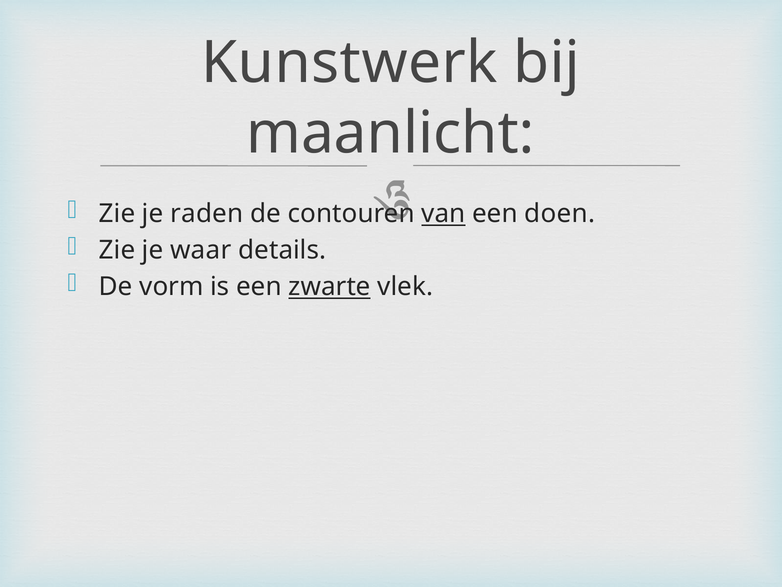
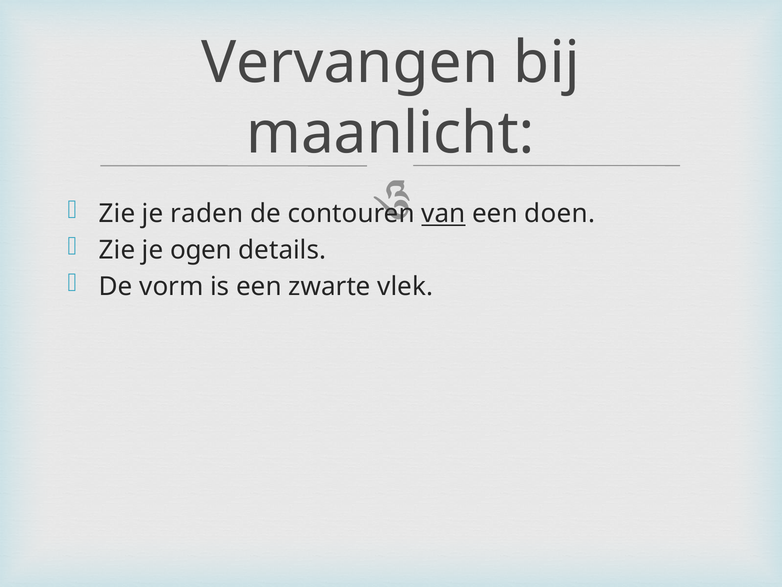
Kunstwerk: Kunstwerk -> Vervangen (350, 63)
waar: waar -> ogen (201, 250)
zwarte underline: present -> none (330, 287)
